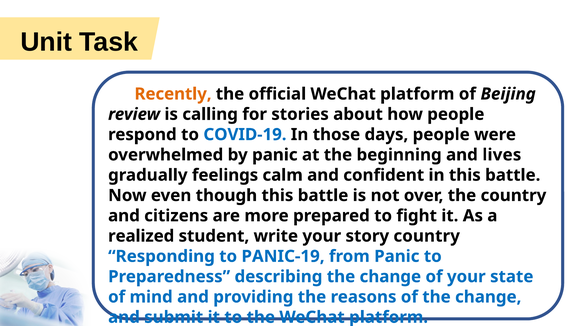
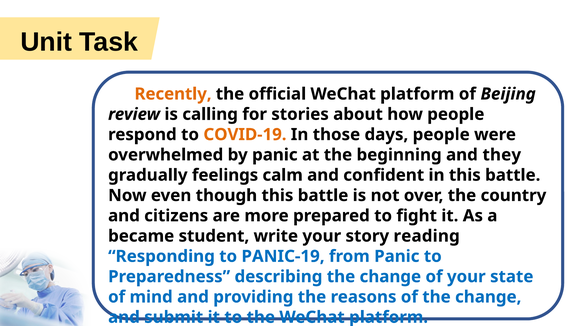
COVID-19 colour: blue -> orange (245, 135)
lives: lives -> they (502, 155)
realized: realized -> became (141, 236)
story country: country -> reading (427, 236)
